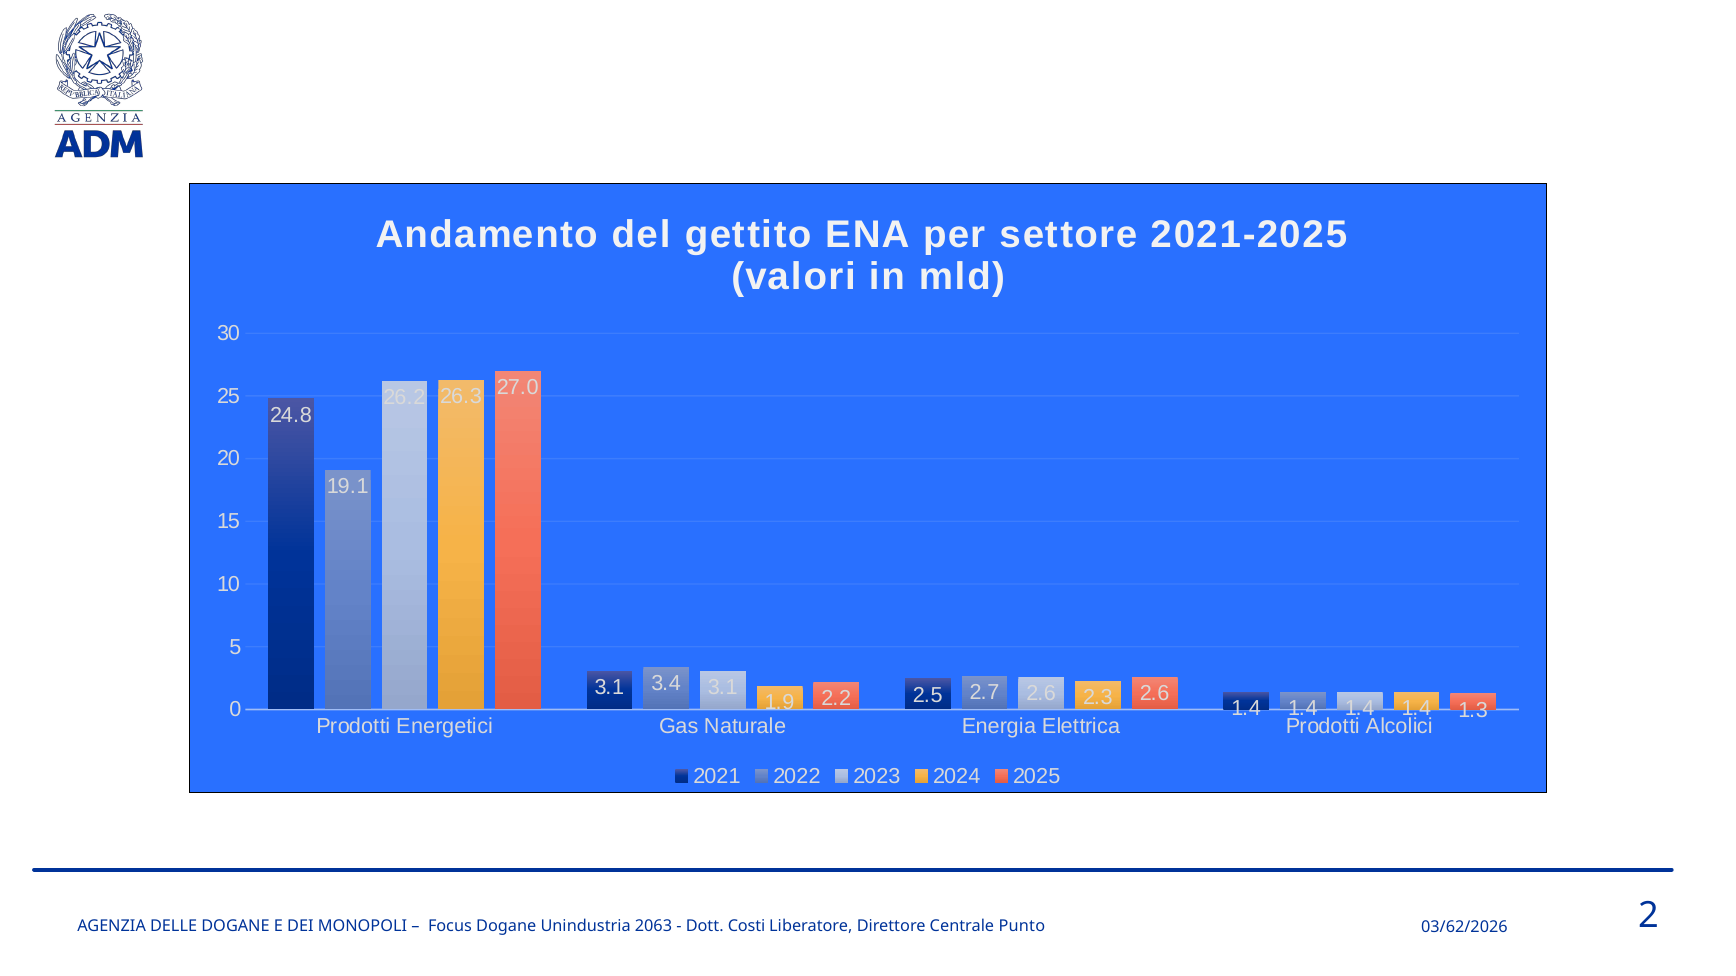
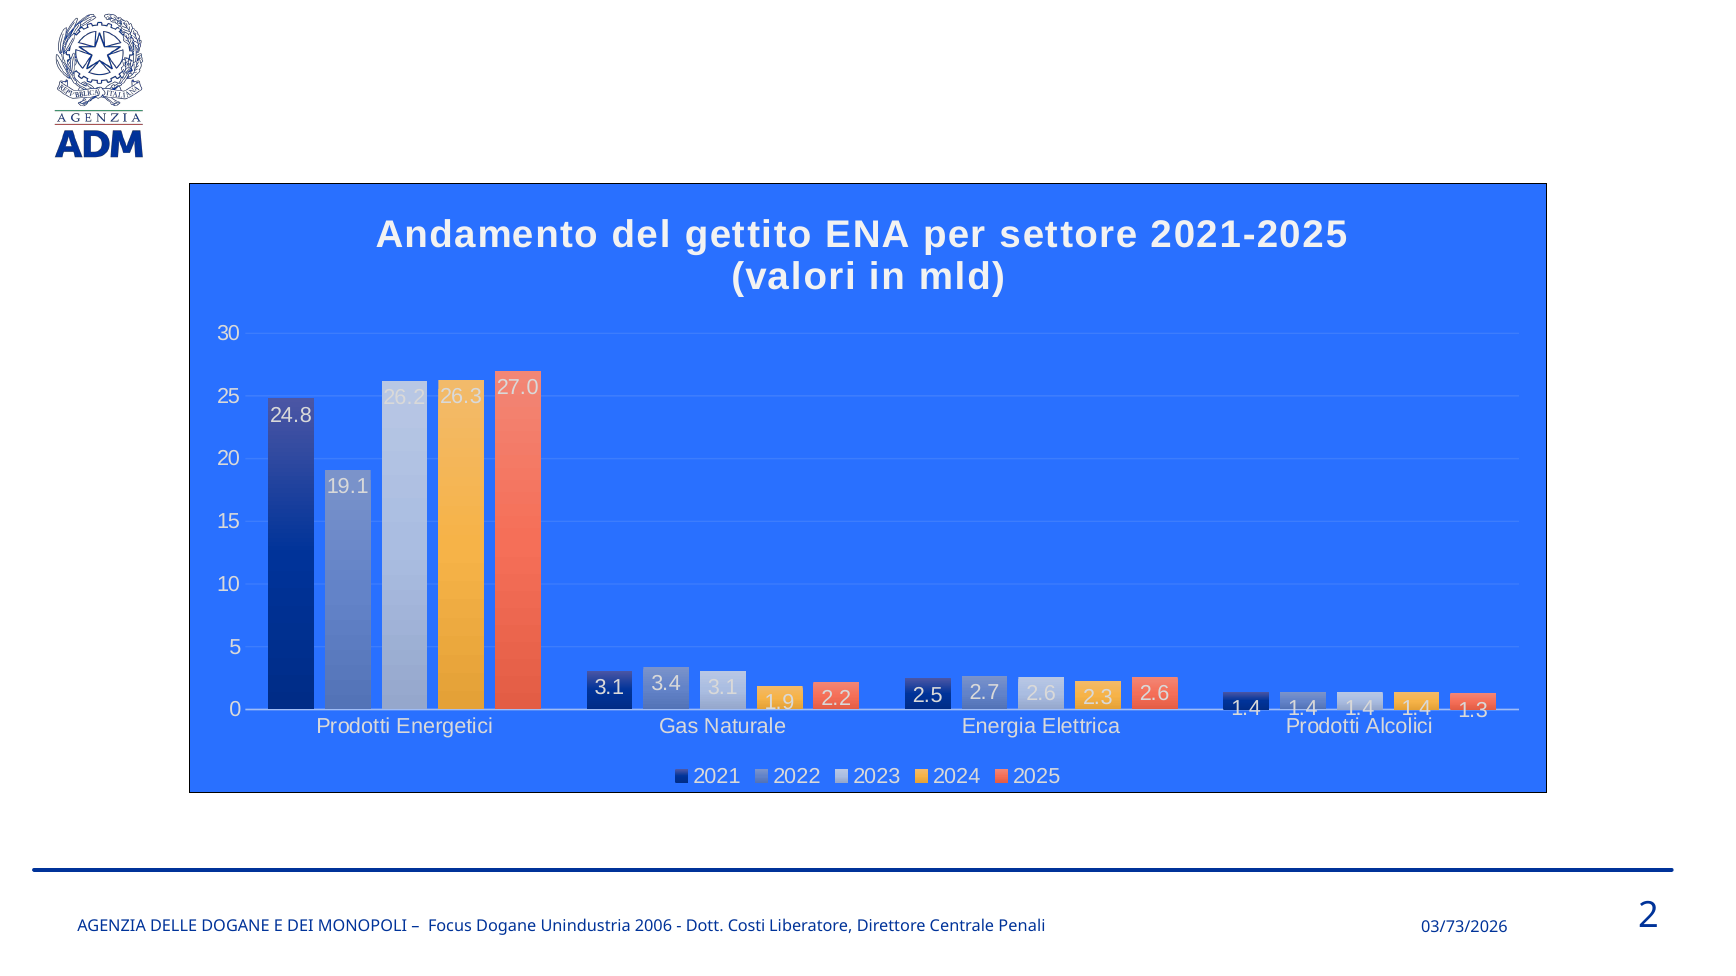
2063: 2063 -> 2006 (653, 926)
Punto: Punto -> Penali (1022, 926)
03/62/2026: 03/62/2026 -> 03/73/2026 (1464, 928)
